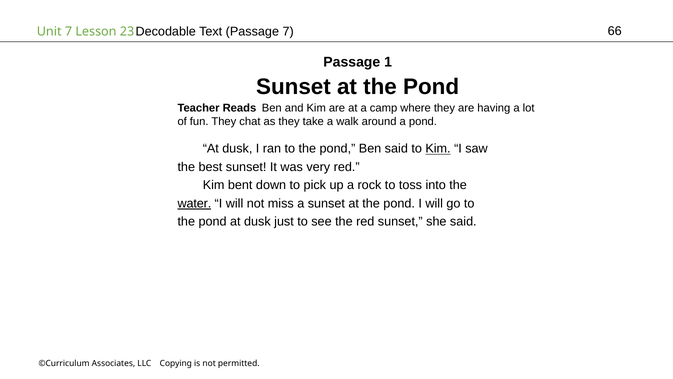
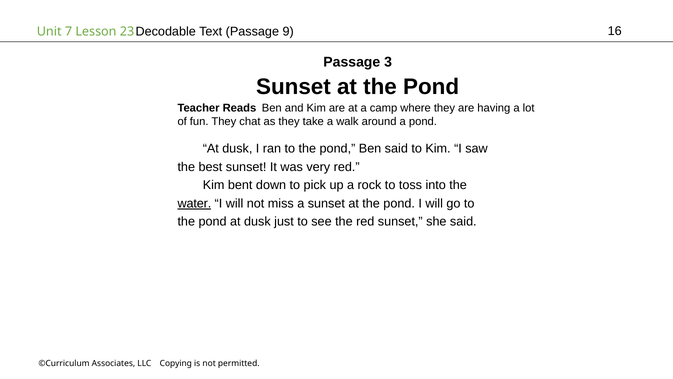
Passage 7: 7 -> 9 (288, 32)
66: 66 -> 16 (615, 31)
1: 1 -> 3 (388, 62)
Kim underline: present -> none (438, 149)
